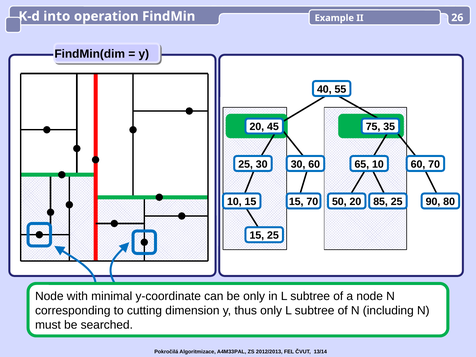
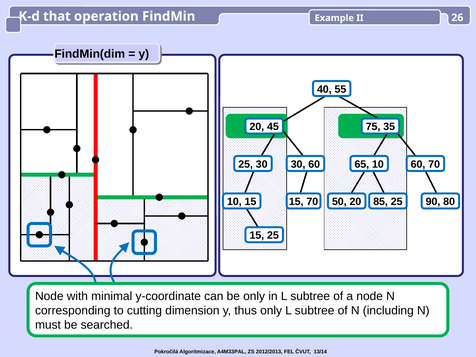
into: into -> that (57, 16)
